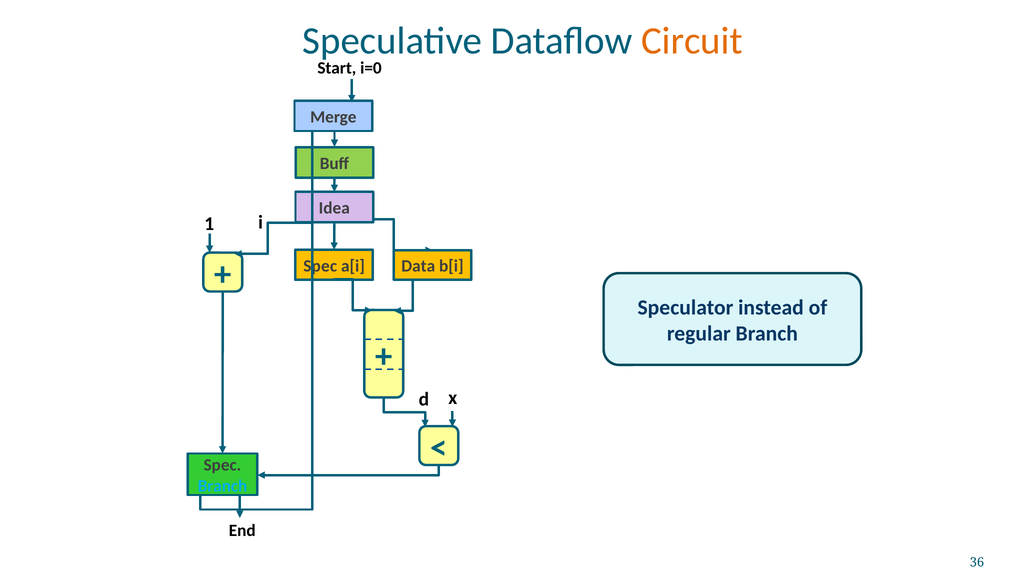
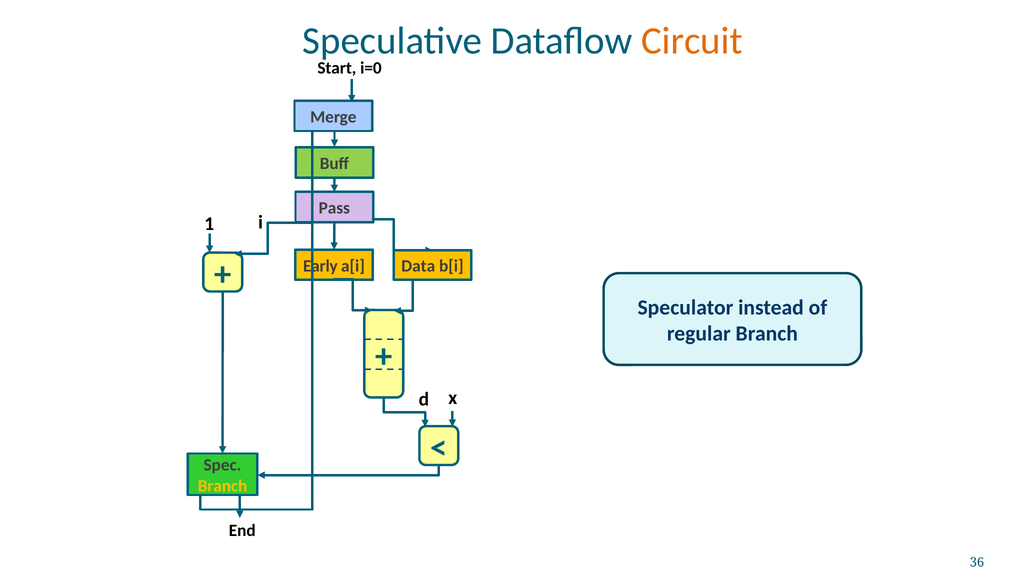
Idea: Idea -> Pass (334, 208)
Spec: Spec -> Early (320, 266)
Branch colour: light blue -> yellow (223, 486)
